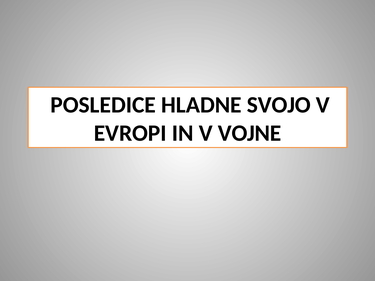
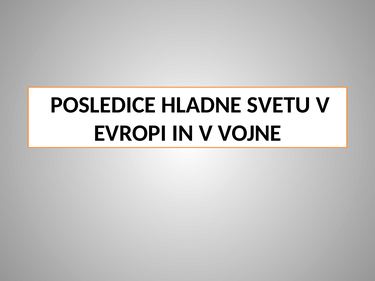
SVOJO: SVOJO -> SVETU (279, 105)
